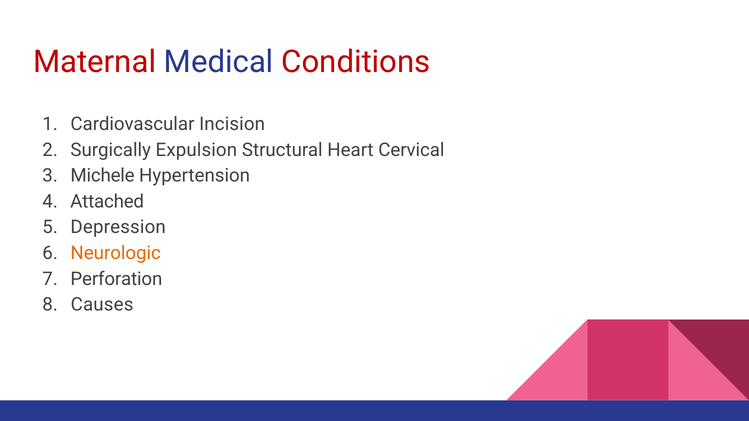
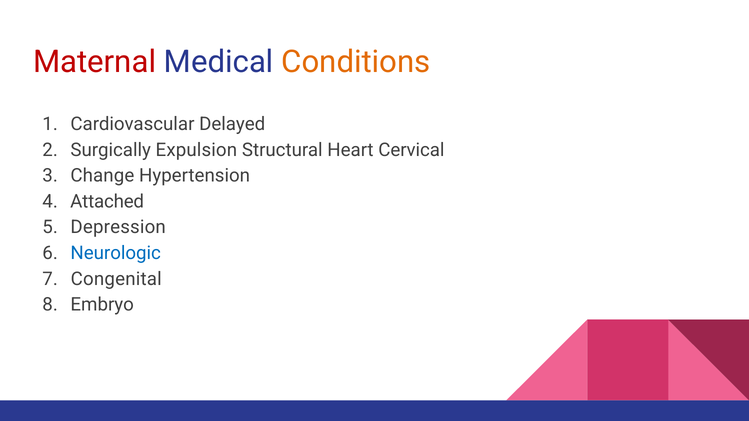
Conditions colour: red -> orange (356, 62)
Incision: Incision -> Delayed (232, 124)
Michele: Michele -> Change (102, 176)
Neurologic colour: orange -> blue (116, 253)
Perforation: Perforation -> Congenital (116, 279)
Causes: Causes -> Embryo (102, 305)
